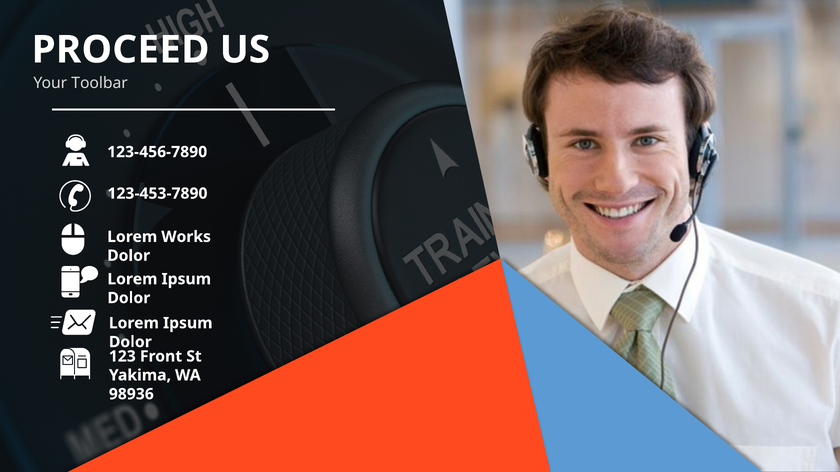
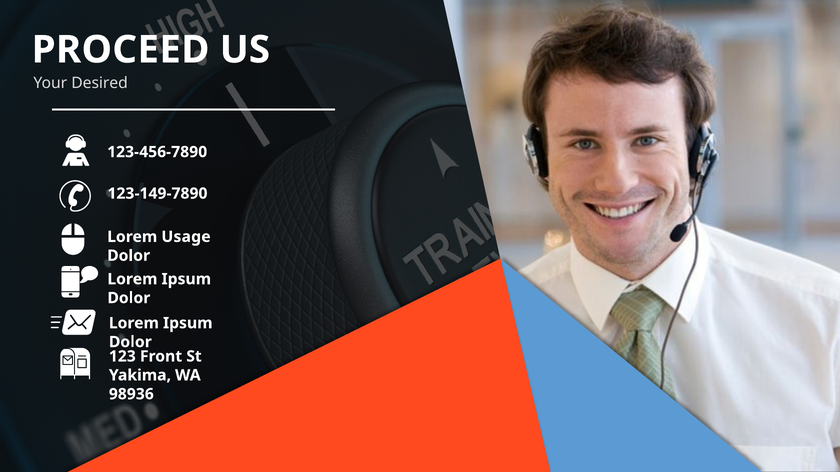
Toolbar: Toolbar -> Desired (100, 83)
123-453-7890: 123-453-7890 -> 123-149-7890 (157, 194)
Works: Works -> Usage (186, 237)
